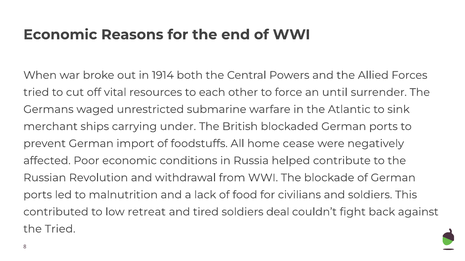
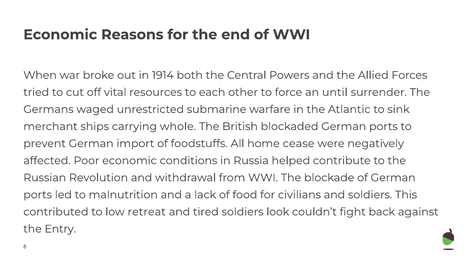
under: under -> whole (178, 127)
deal: deal -> look (278, 212)
the Tried: Tried -> Entry (60, 229)
